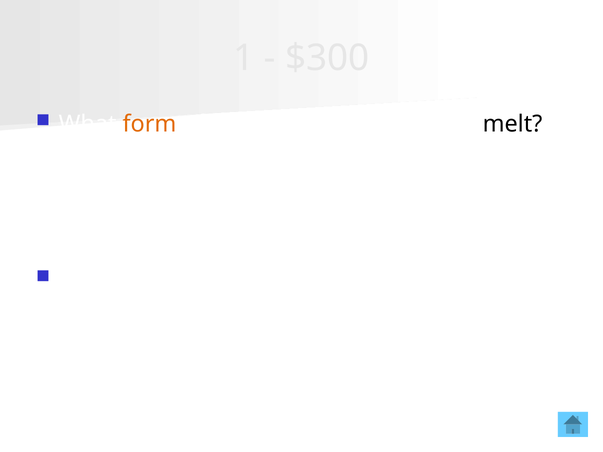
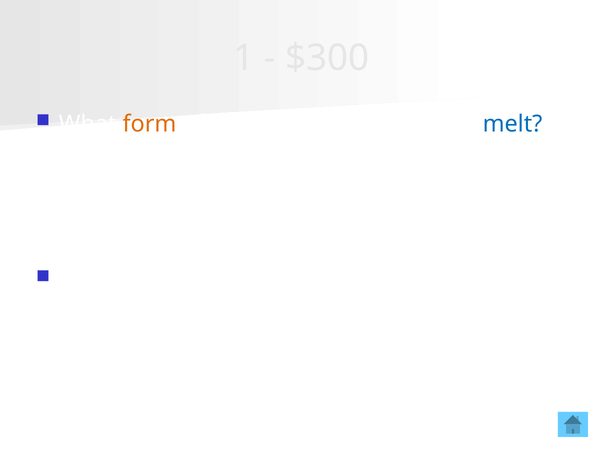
melt colour: black -> blue (513, 124)
